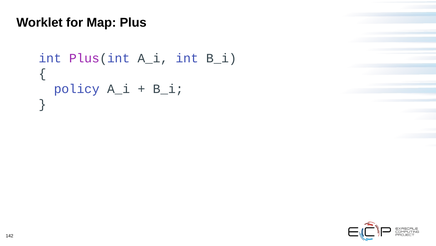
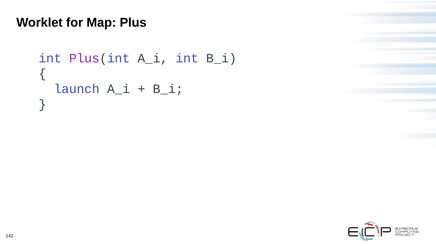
policy: policy -> launch (77, 89)
